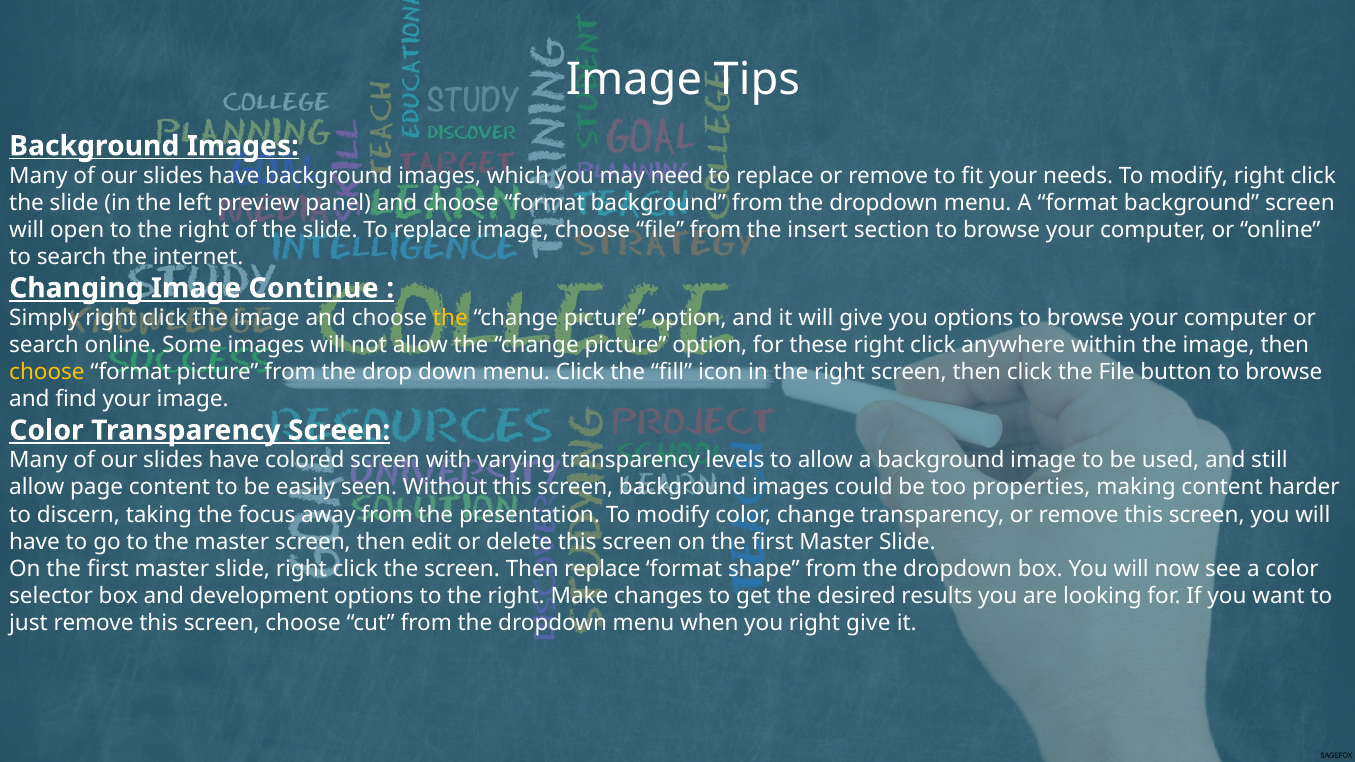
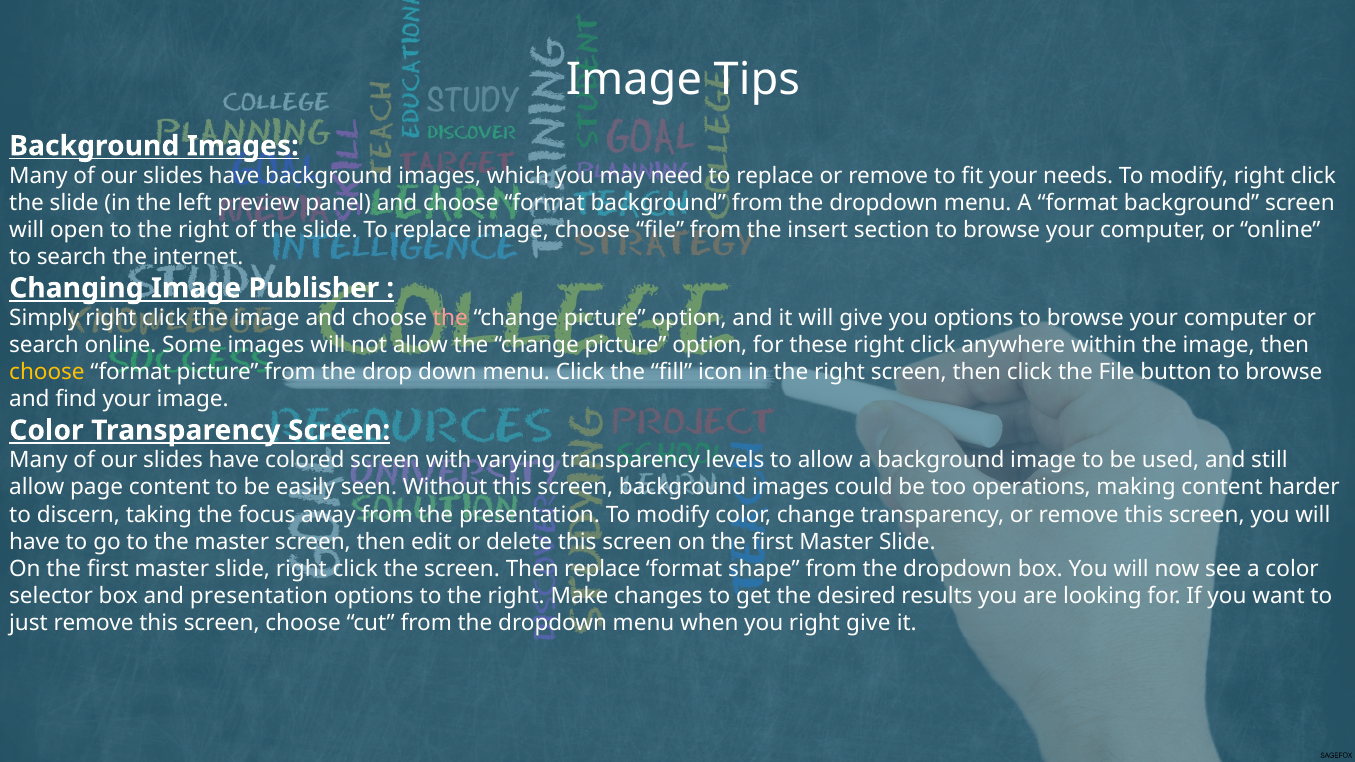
Continue: Continue -> Publisher (314, 288)
the colour: yellow -> pink (450, 318)
properties: properties -> operations (1031, 488)
and development: development -> presentation (259, 596)
